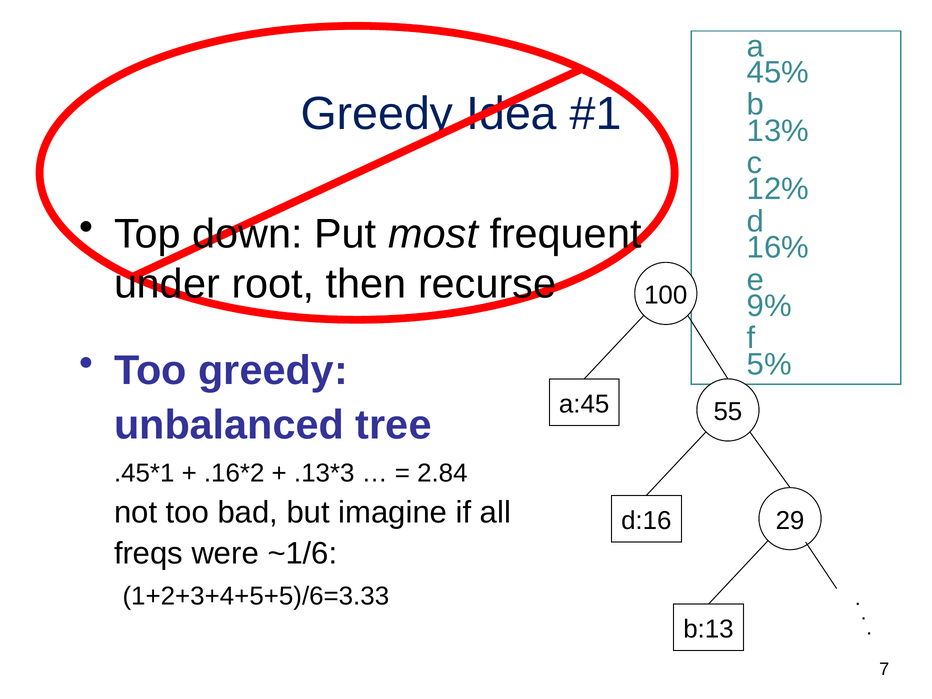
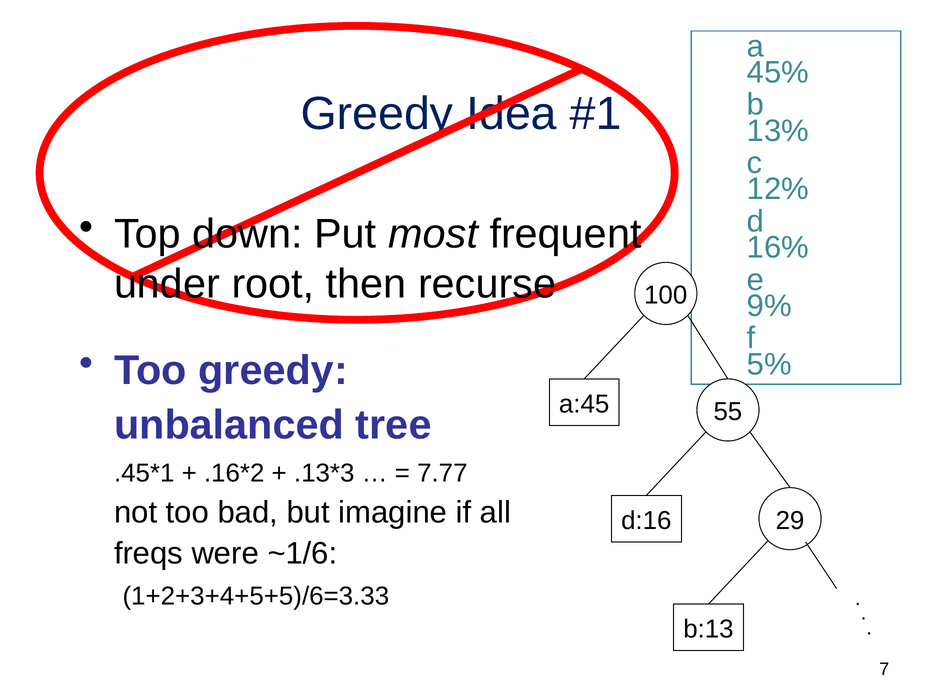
2.84: 2.84 -> 7.77 (442, 473)
